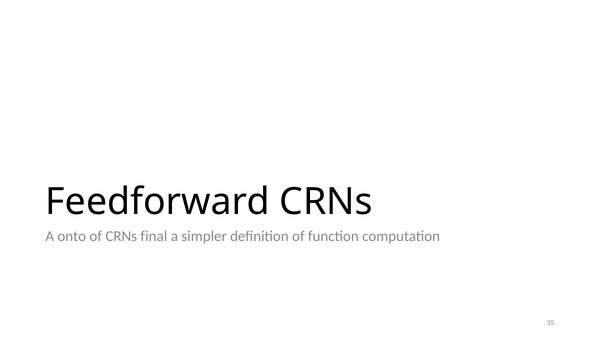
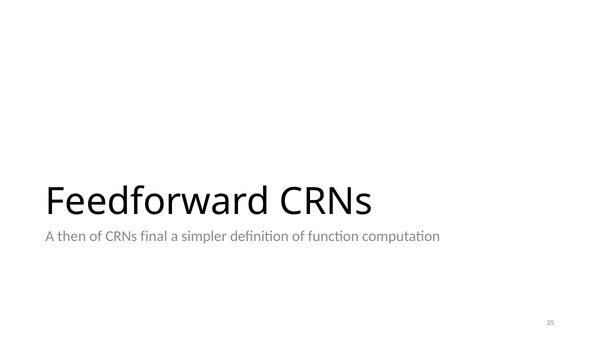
onto: onto -> then (72, 236)
